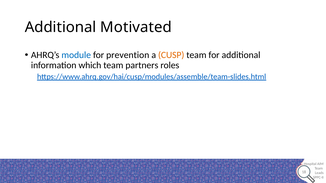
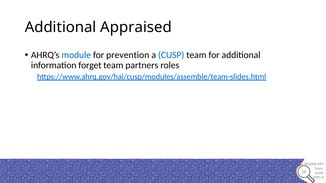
Motivated: Motivated -> Appraised (136, 27)
CUSP colour: orange -> blue (171, 55)
which: which -> forget (90, 65)
